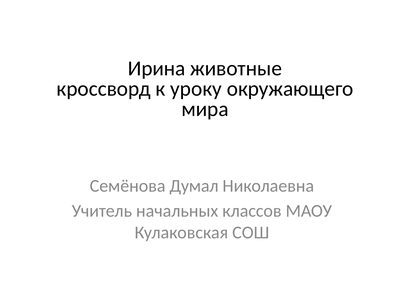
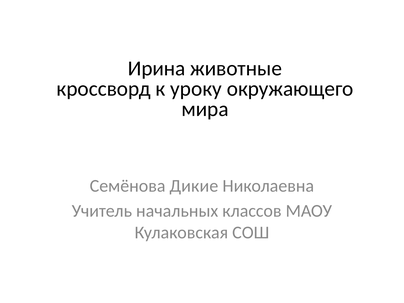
Думал: Думал -> Дикие (194, 186)
